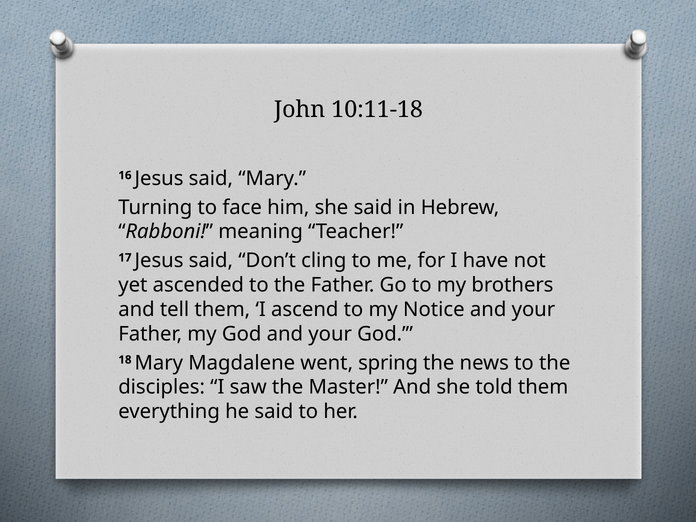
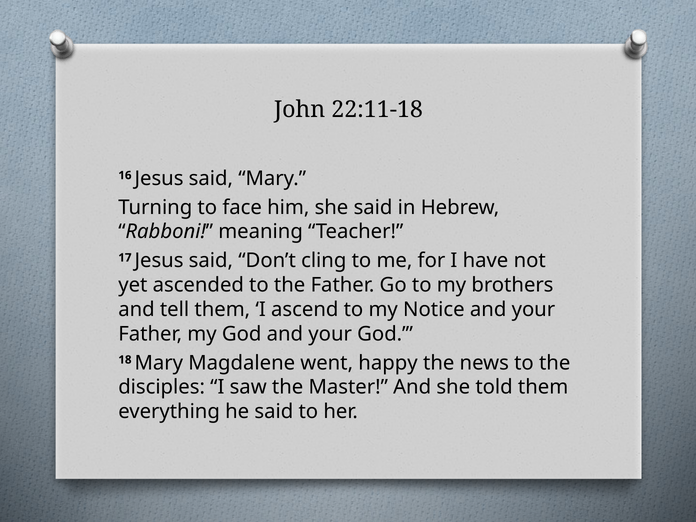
10:11-18: 10:11-18 -> 22:11-18 (377, 110)
spring: spring -> happy (388, 363)
